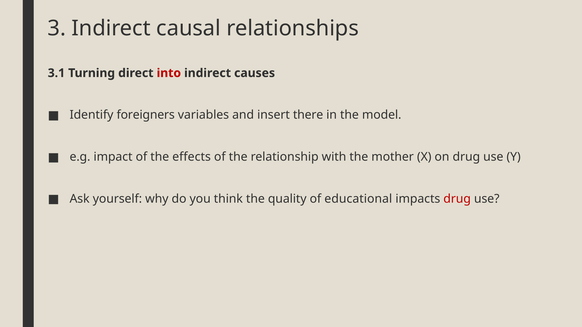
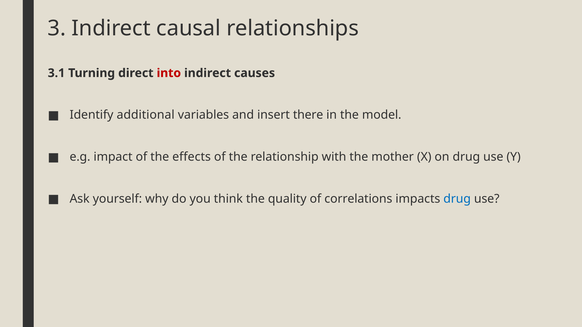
foreigners: foreigners -> additional (146, 115)
educational: educational -> correlations (358, 199)
drug colour: red -> blue (457, 199)
